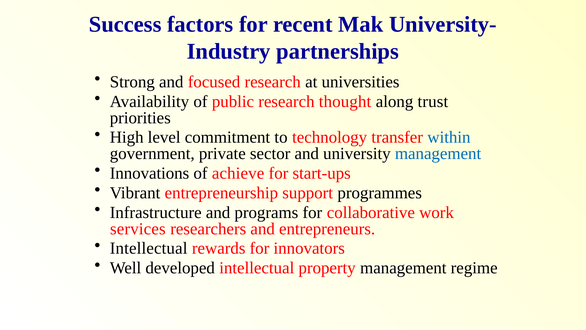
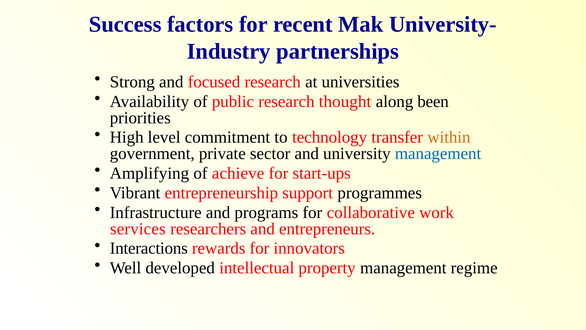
trust: trust -> been (433, 101)
within colour: blue -> orange (449, 137)
Innovations: Innovations -> Amplifying (149, 173)
Intellectual: Intellectual -> Interactions (149, 248)
